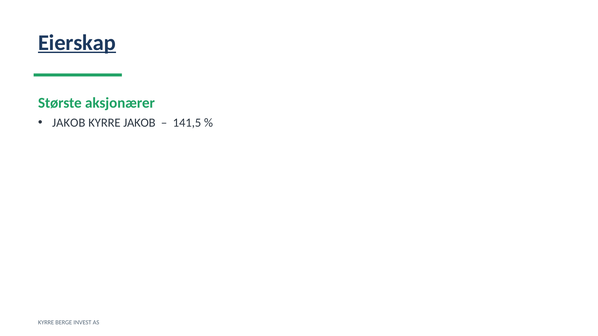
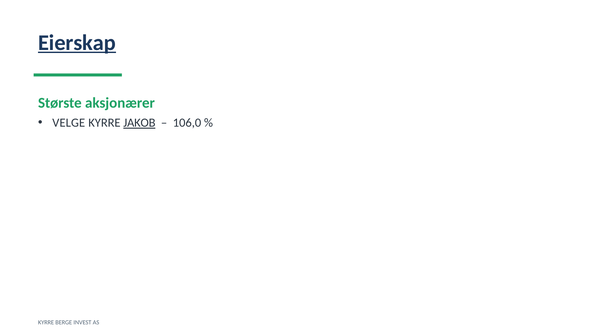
JAKOB: JAKOB -> VELGE (69, 123)
JAKOB underline: none -> present (139, 123)
141,5: 141,5 -> 106,0 (187, 123)
